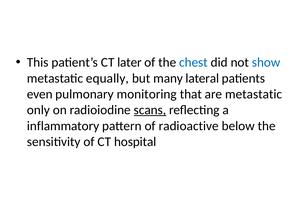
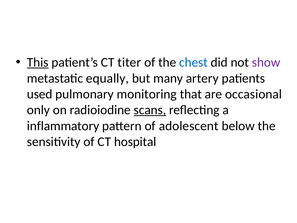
This underline: none -> present (38, 62)
later: later -> titer (129, 62)
show colour: blue -> purple (266, 62)
lateral: lateral -> artery (202, 78)
even: even -> used (40, 94)
are metastatic: metastatic -> occasional (254, 94)
radioactive: radioactive -> adolescent (189, 126)
